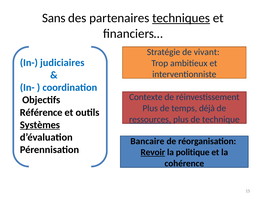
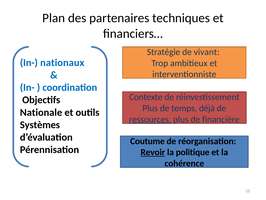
Sans: Sans -> Plan (54, 18)
techniques underline: present -> none (181, 18)
judiciaires: judiciaires -> nationaux (62, 62)
Référence: Référence -> Nationale (41, 112)
technique: technique -> financière (221, 119)
Systèmes underline: present -> none (40, 125)
Bancaire: Bancaire -> Coutume (147, 141)
